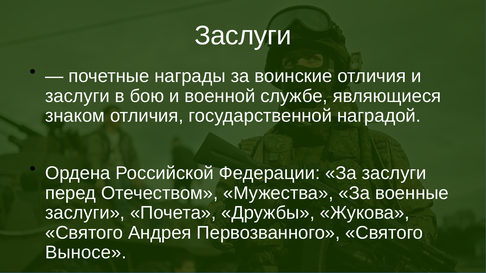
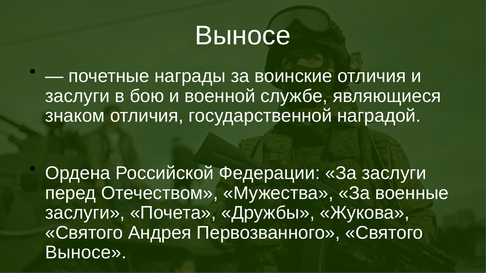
Заслуги: Заслуги -> Выносе (243, 36)
